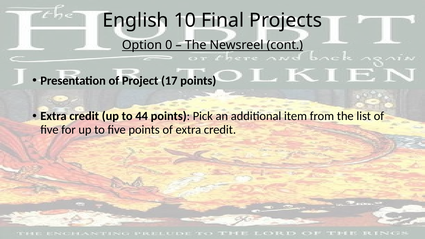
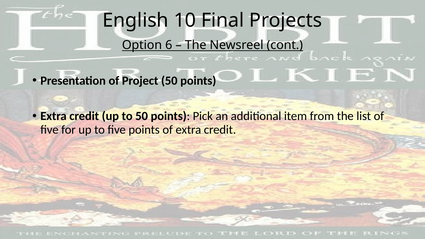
0: 0 -> 6 (169, 45)
Project 17: 17 -> 50 (169, 81)
to 44: 44 -> 50 (142, 116)
